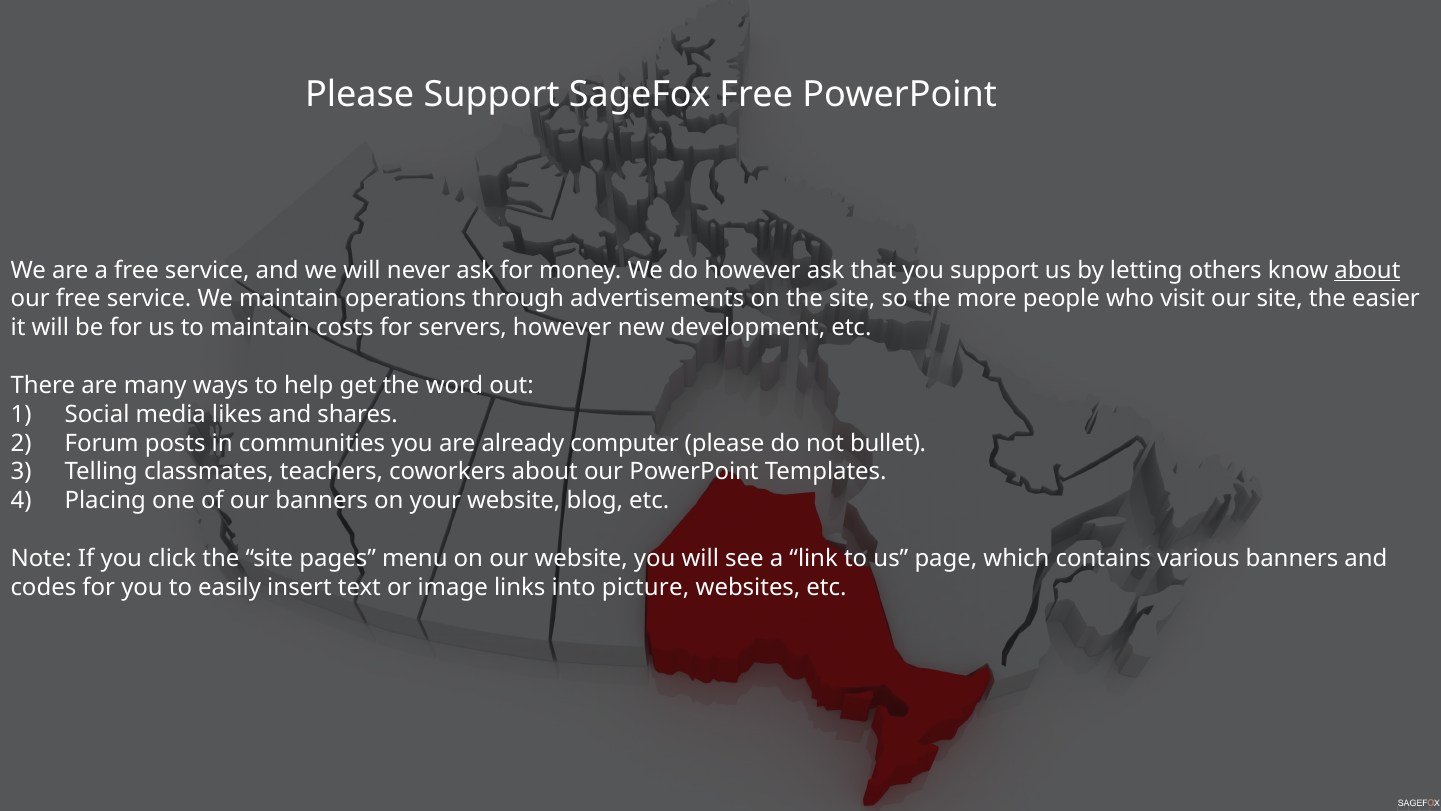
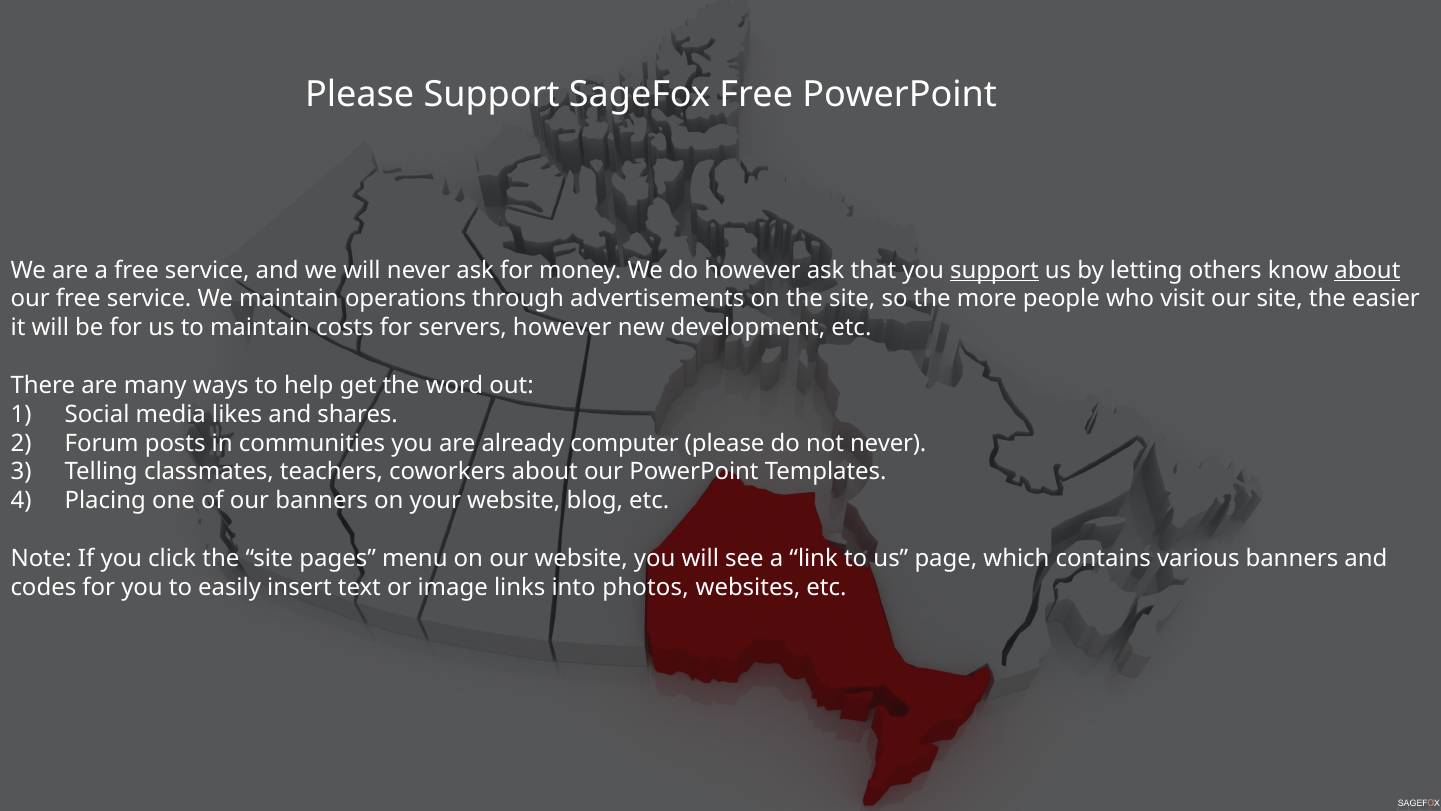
support underline: none -> present (994, 270)
not bullet: bullet -> never (888, 443)
picture: picture -> photos (646, 587)
